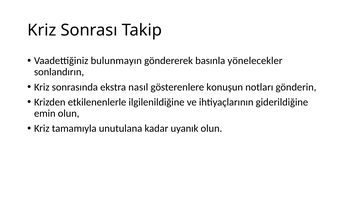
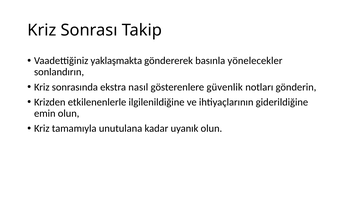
bulunmayın: bulunmayın -> yaklaşmakta (116, 61)
konuşun: konuşun -> güvenlik (225, 87)
